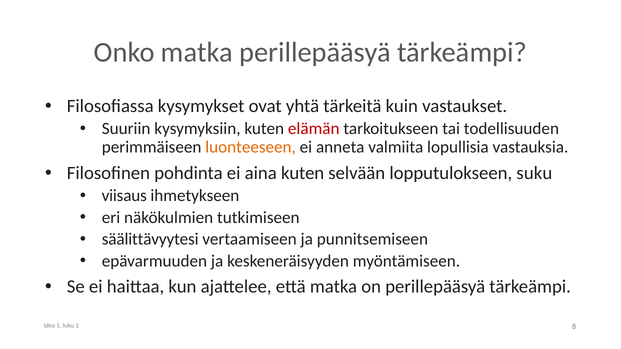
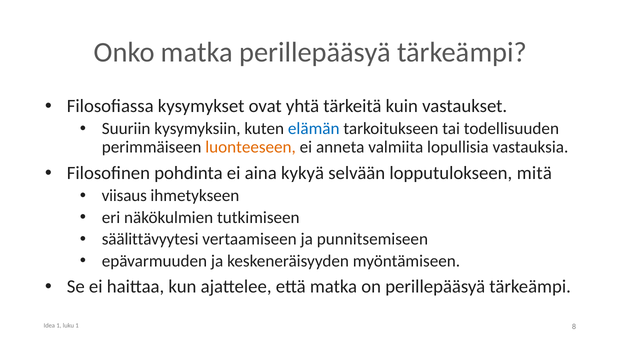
elämän colour: red -> blue (314, 129)
aina kuten: kuten -> kykyä (303, 173)
suku: suku -> mitä (534, 173)
